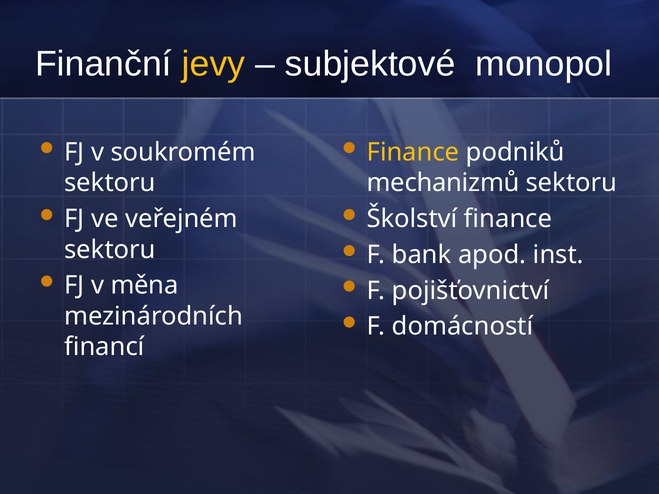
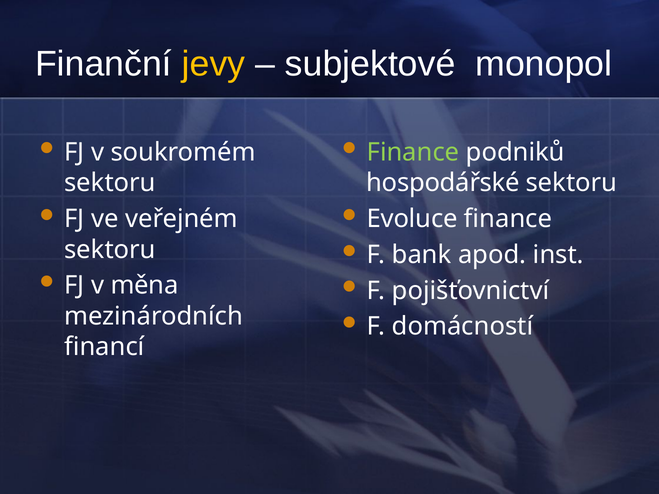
Finance colour: yellow -> light green (413, 152)
mechanizmů: mechanizmů -> hospodářské (443, 183)
Školství: Školství -> Evoluce (412, 219)
